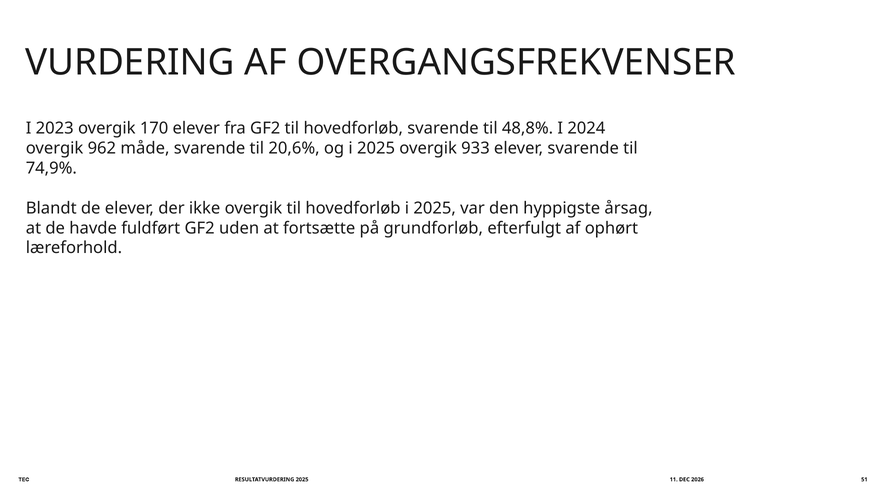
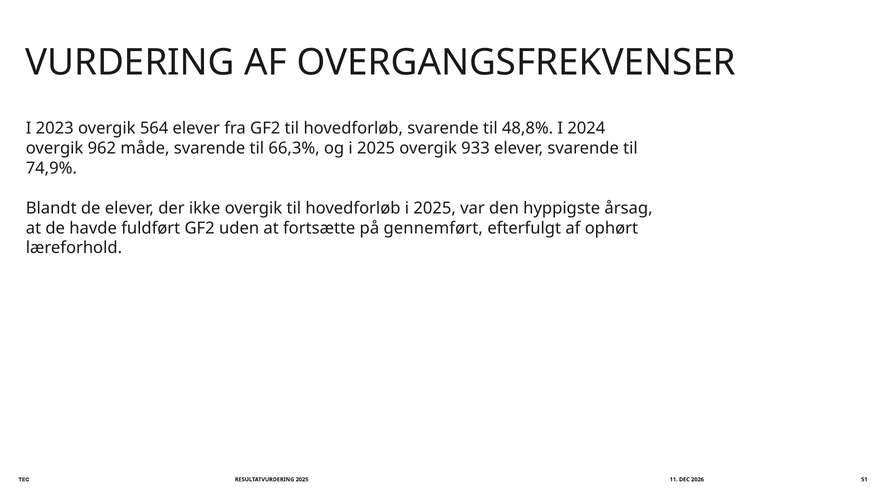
170: 170 -> 564 (154, 129)
20,6%: 20,6% -> 66,3% (294, 149)
grundforløb: grundforløb -> gennemført (433, 228)
